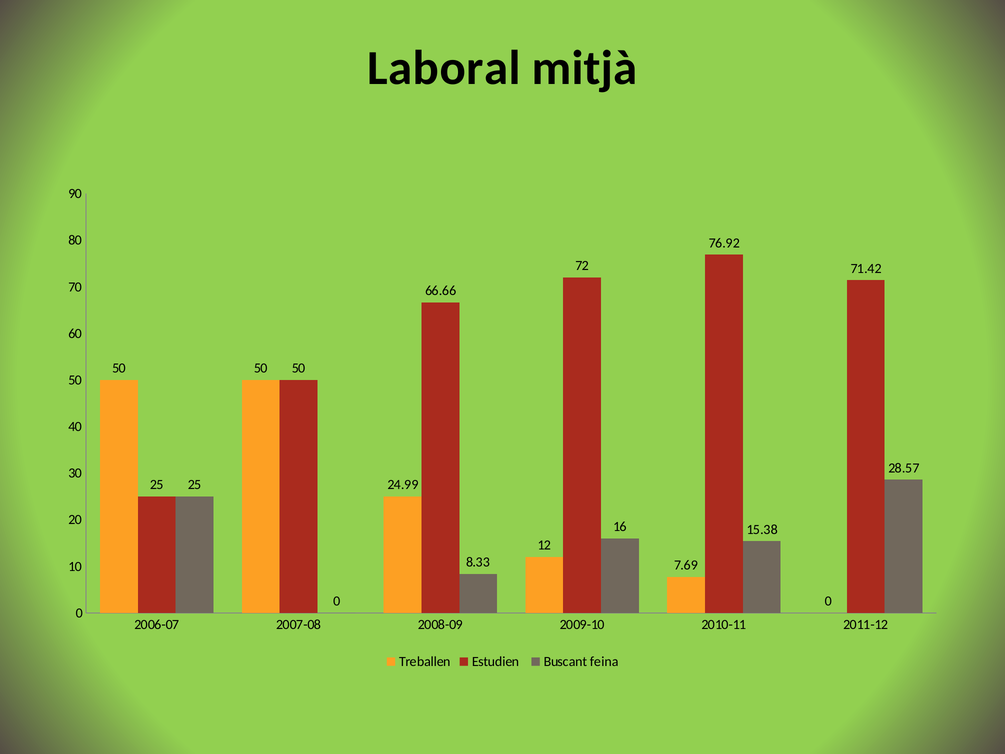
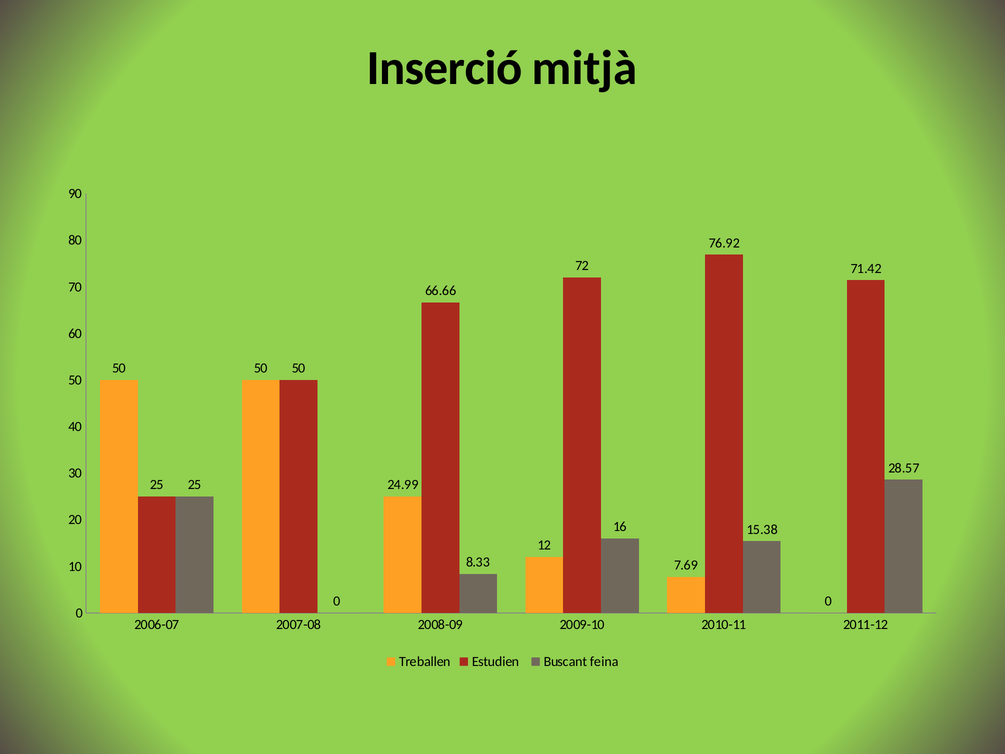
Laboral: Laboral -> Inserció (444, 68)
